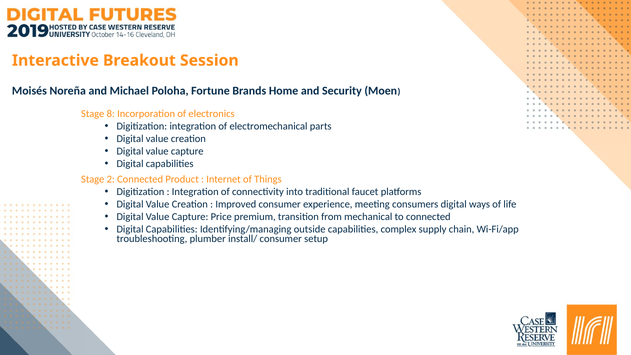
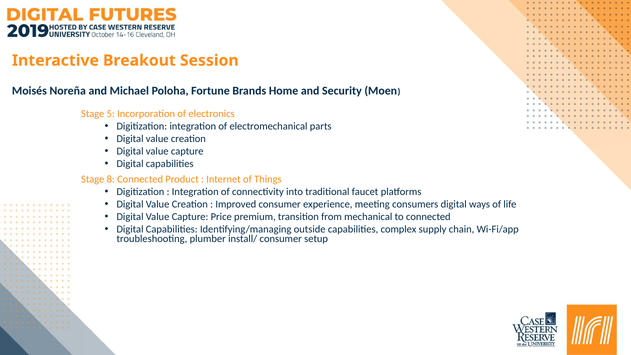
8: 8 -> 5 (111, 114)
Stage 2: 2 -> 8 (111, 179)
